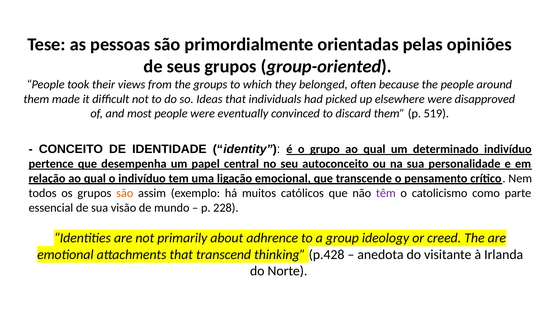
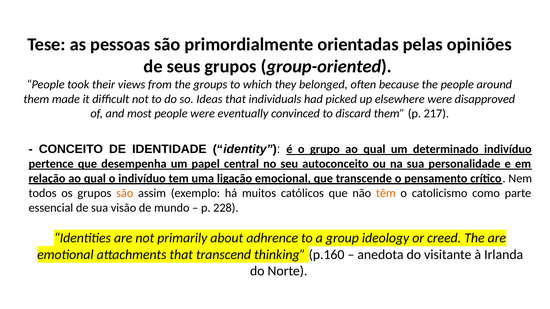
519: 519 -> 217 (436, 114)
têm colour: purple -> orange (386, 193)
p.428: p.428 -> p.160 (327, 255)
